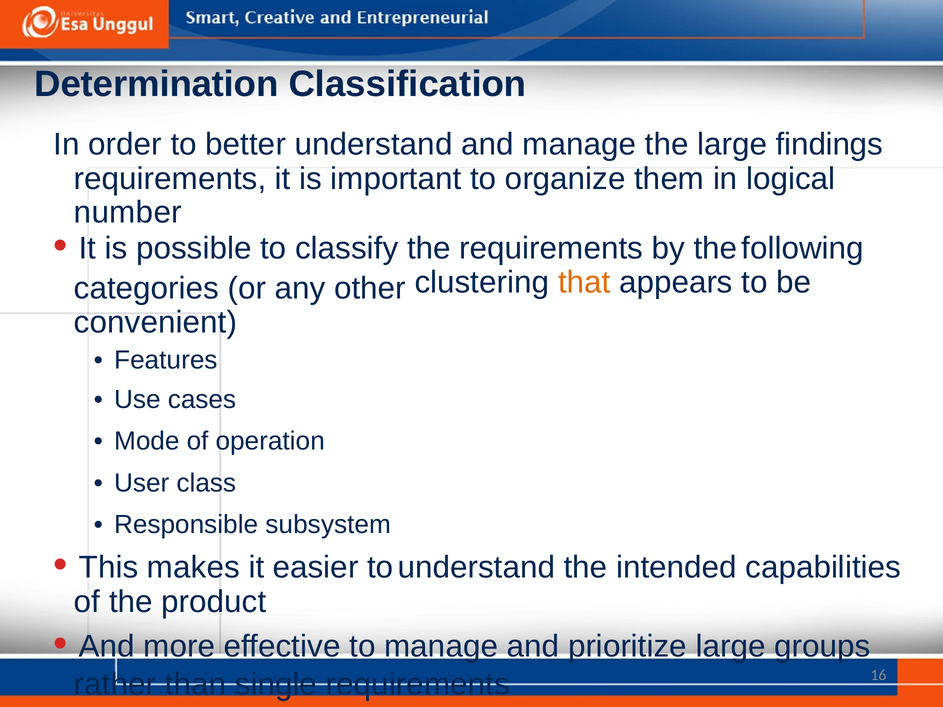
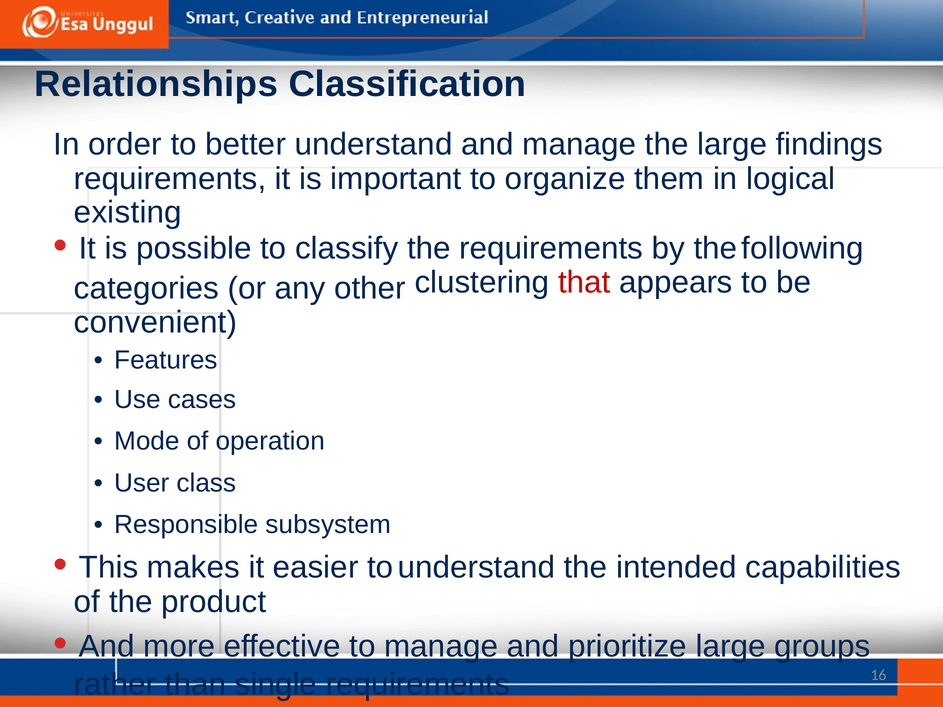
Determination: Determination -> Relationships (156, 84)
number: number -> existing (128, 213)
that colour: orange -> red (584, 282)
